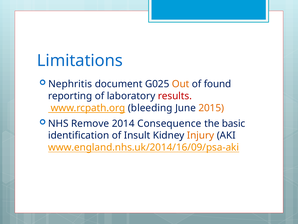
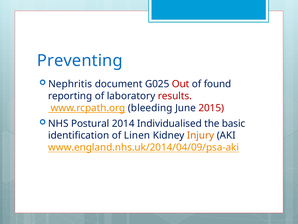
Limitations: Limitations -> Preventing (80, 60)
Out colour: orange -> red (181, 84)
2015 colour: orange -> red (211, 108)
Remove: Remove -> Postural (90, 123)
Consequence: Consequence -> Individualised (169, 123)
Insult: Insult -> Linen (137, 135)
www.england.nhs.uk/2014/16/09/psa-aki: www.england.nhs.uk/2014/16/09/psa-aki -> www.england.nhs.uk/2014/04/09/psa-aki (144, 147)
